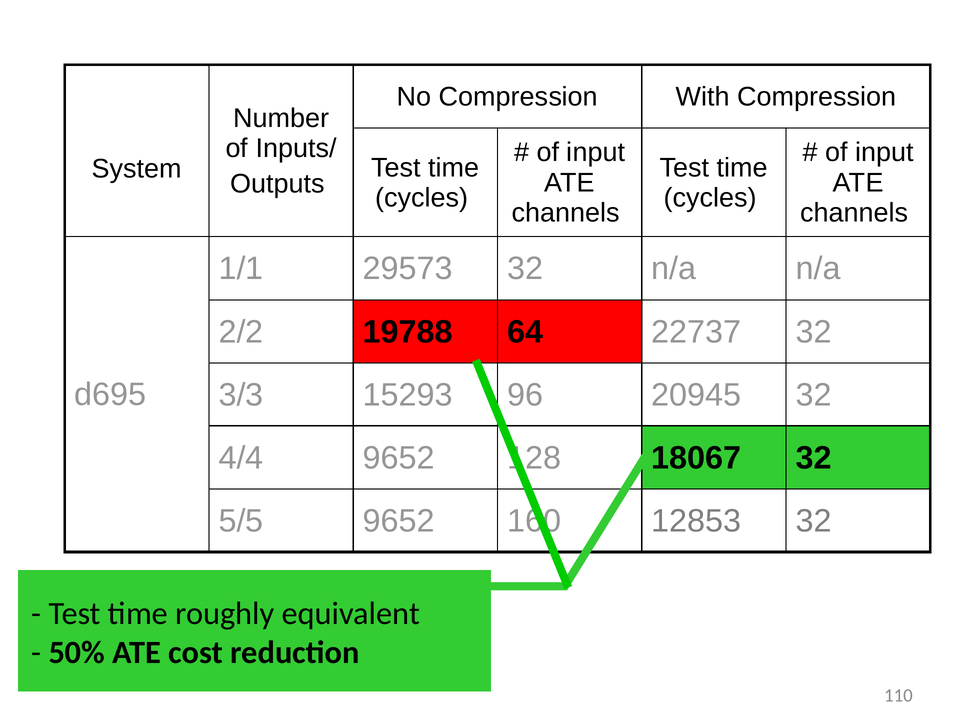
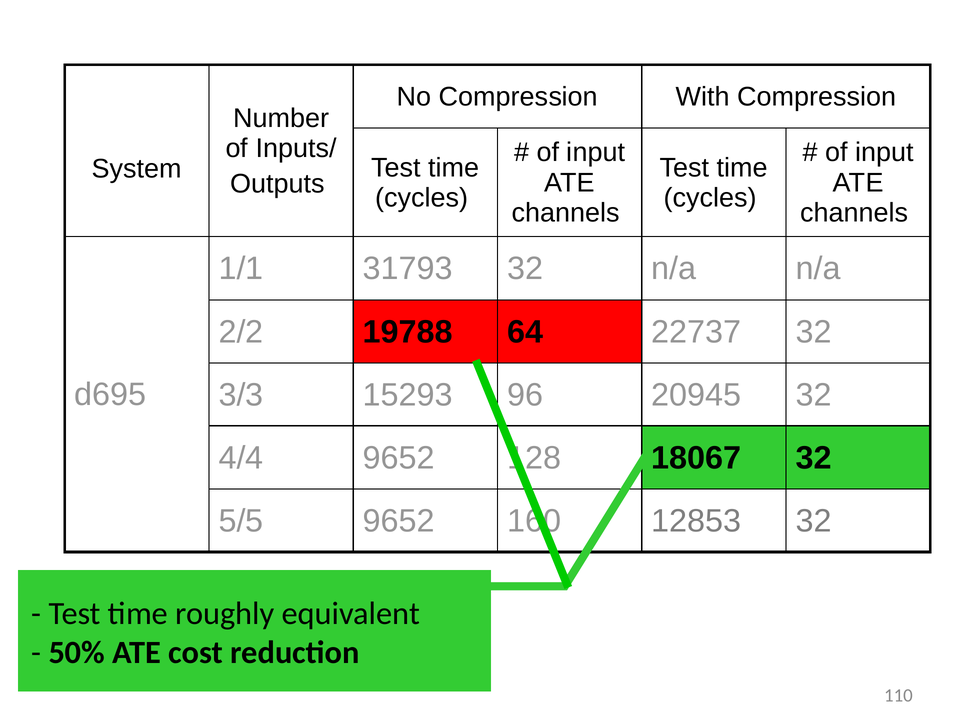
29573: 29573 -> 31793 (408, 269)
